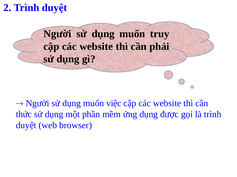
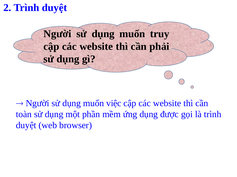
thức: thức -> toàn (24, 115)
